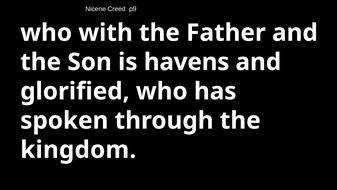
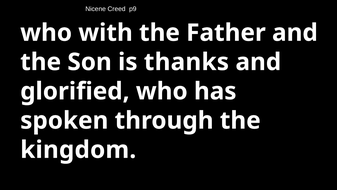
havens: havens -> thanks (186, 62)
